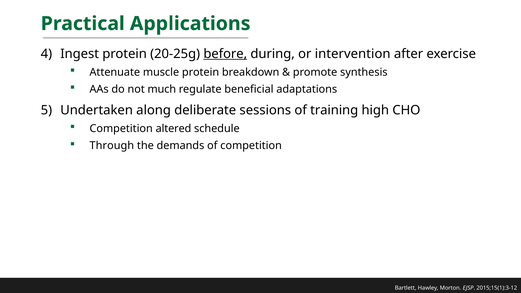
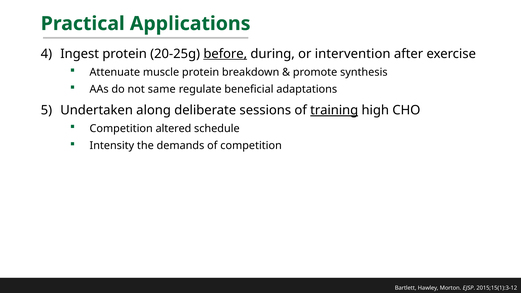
much: much -> same (162, 89)
training underline: none -> present (334, 110)
Through: Through -> Intensity (112, 146)
